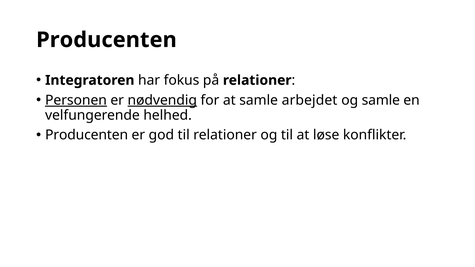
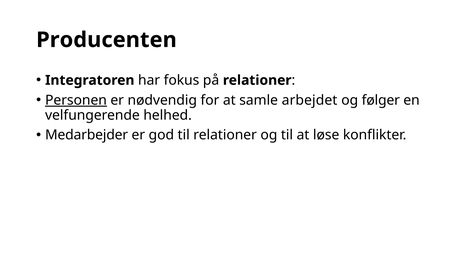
nødvendig underline: present -> none (162, 100)
og samle: samle -> følger (381, 100)
Producenten: Producenten -> Medarbejder (87, 135)
